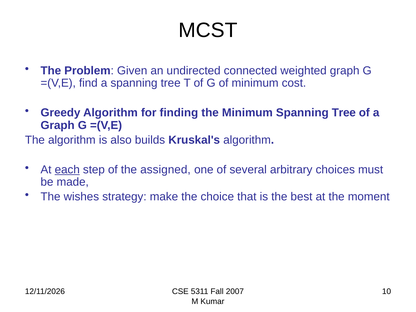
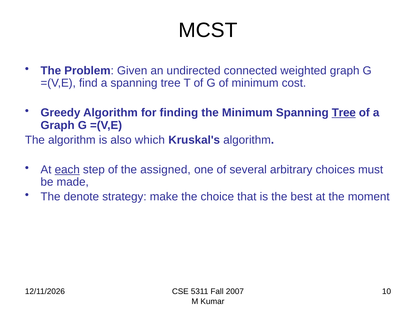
Tree underline: none -> present (344, 113)
builds: builds -> which (150, 140)
wishes: wishes -> denote (81, 197)
